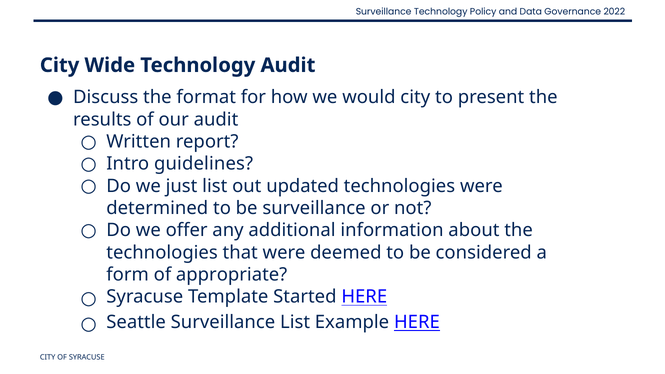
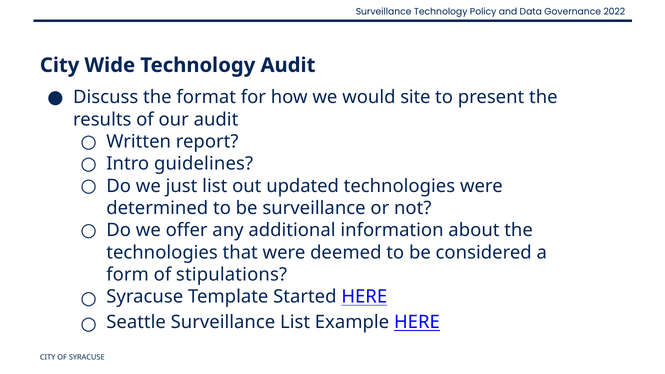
would city: city -> site (415, 97)
appropriate: appropriate -> stipulations (232, 275)
